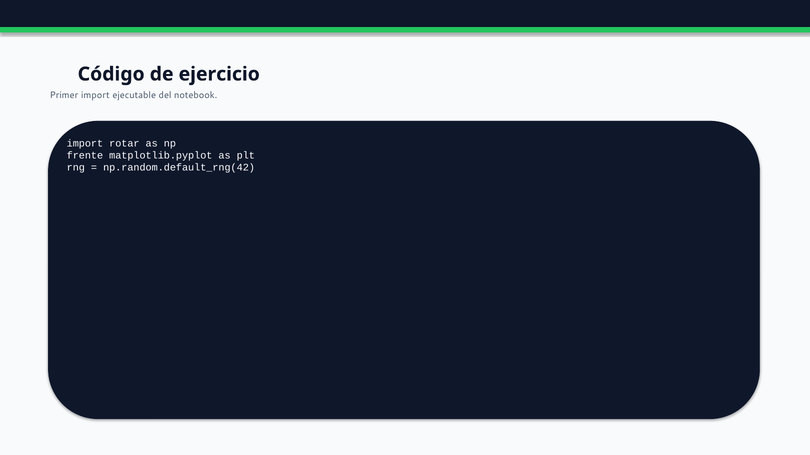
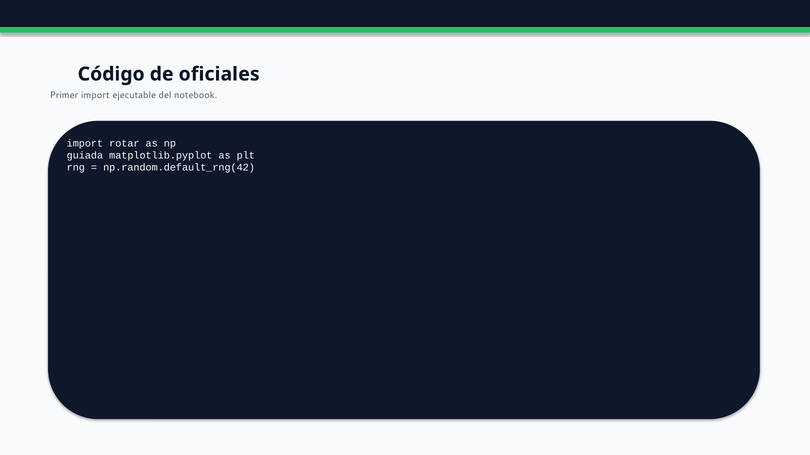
ejercicio: ejercicio -> oficiales (219, 74)
frente: frente -> guiada (85, 156)
